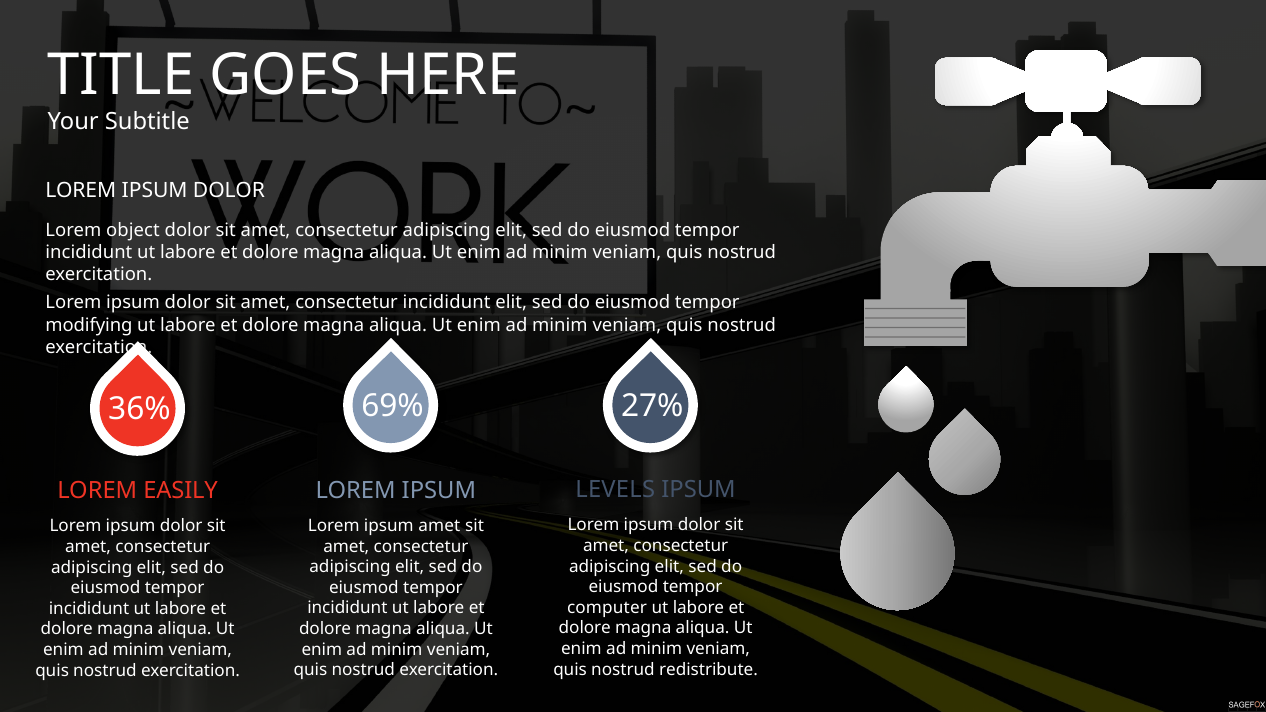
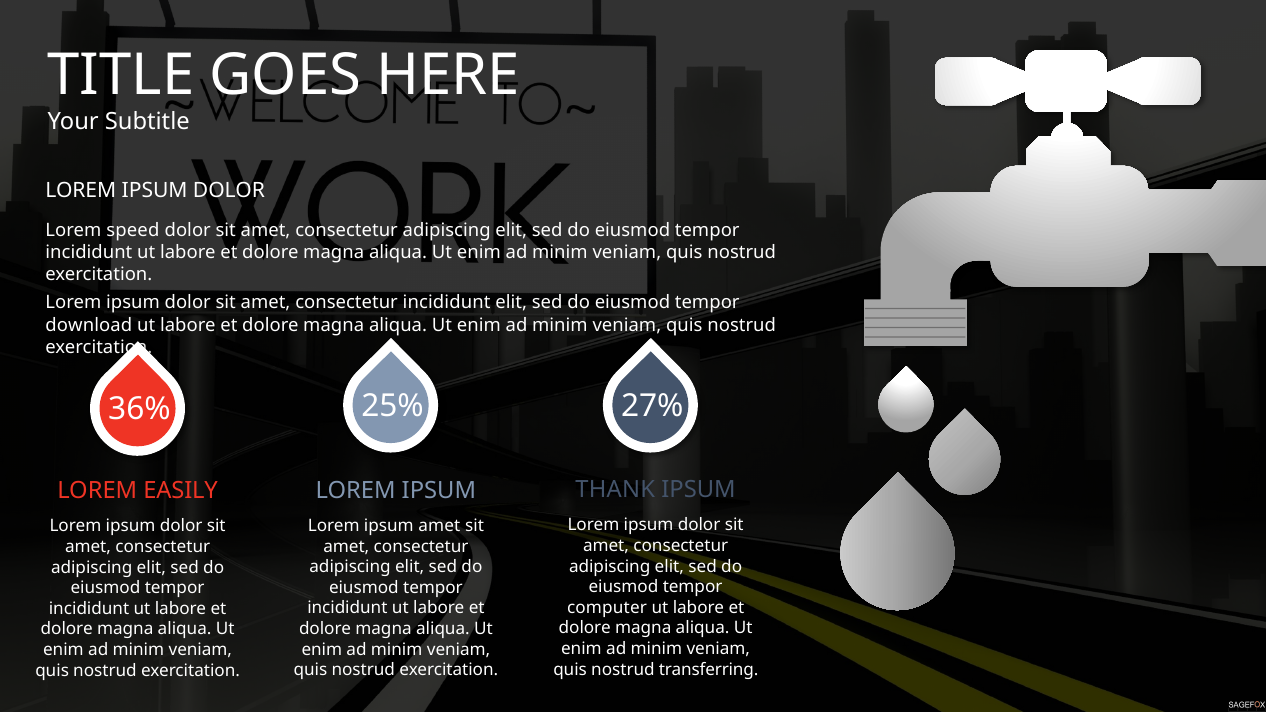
object: object -> speed (133, 230)
modifying: modifying -> download (89, 325)
69%: 69% -> 25% (393, 406)
LEVELS: LEVELS -> THANK (615, 490)
redistribute: redistribute -> transferring (709, 669)
